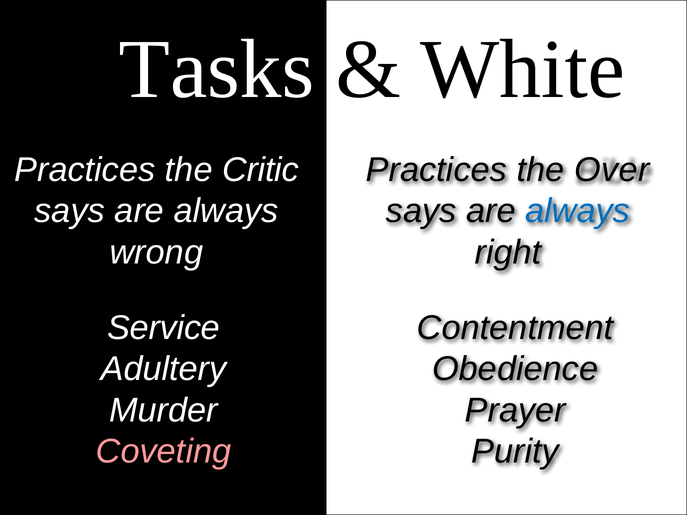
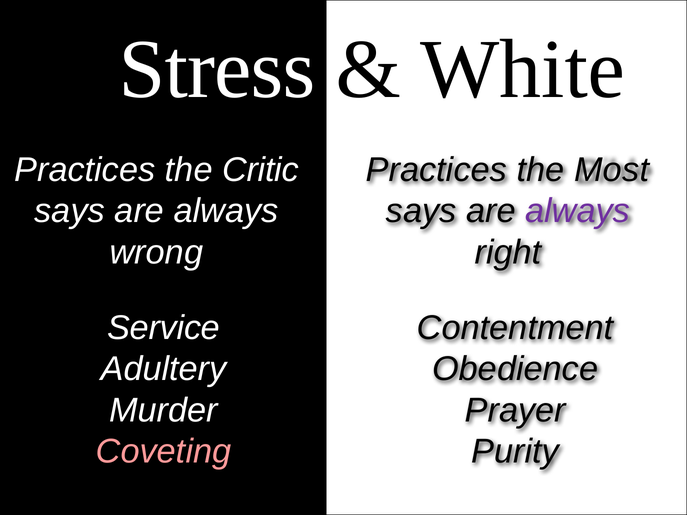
Tasks: Tasks -> Stress (217, 69)
Over: Over -> Most (612, 170)
always colour: blue -> purple (578, 211)
